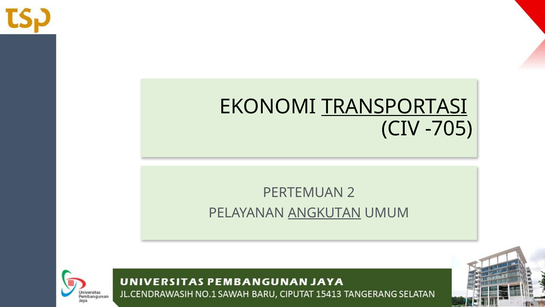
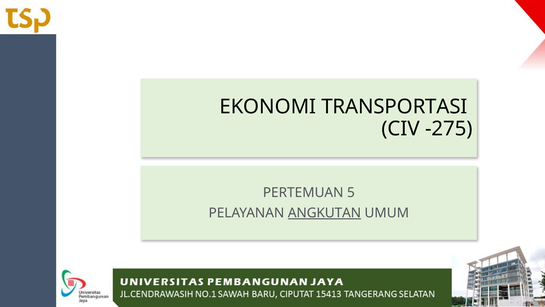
TRANSPORTASI underline: present -> none (394, 107)
-705: -705 -> -275 (449, 129)
2: 2 -> 5 (351, 192)
